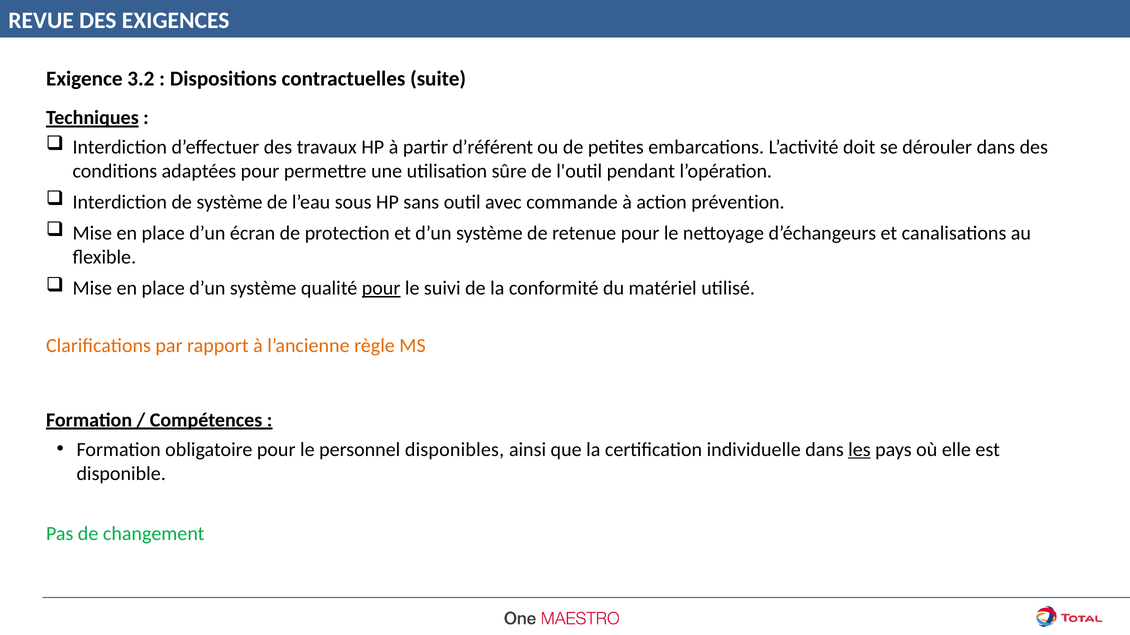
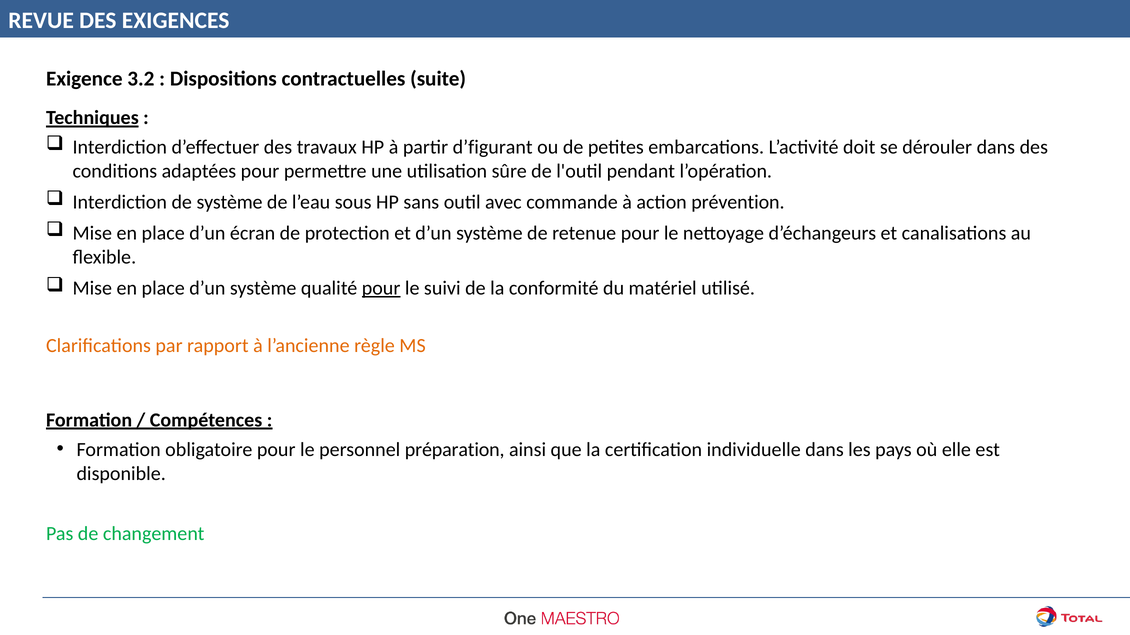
d’référent: d’référent -> d’figurant (493, 147)
disponibles: disponibles -> préparation (455, 450)
les underline: present -> none (859, 450)
